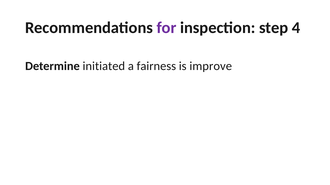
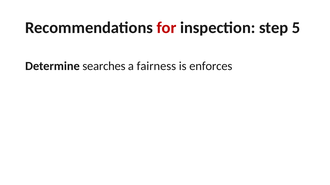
for colour: purple -> red (166, 28)
4: 4 -> 5 (296, 28)
initiated: initiated -> searches (104, 66)
improve: improve -> enforces (211, 66)
